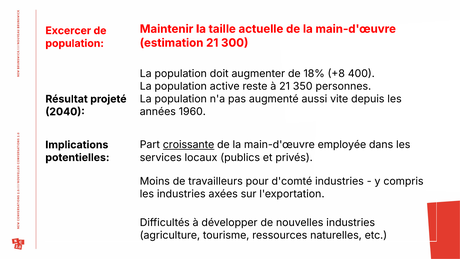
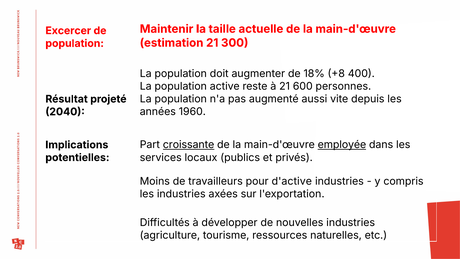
350: 350 -> 600 (303, 86)
employée underline: none -> present (342, 145)
d'comté: d'comté -> d'active (292, 181)
